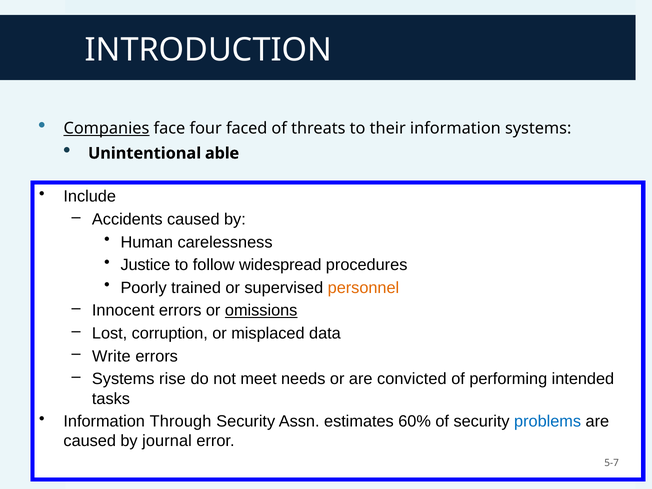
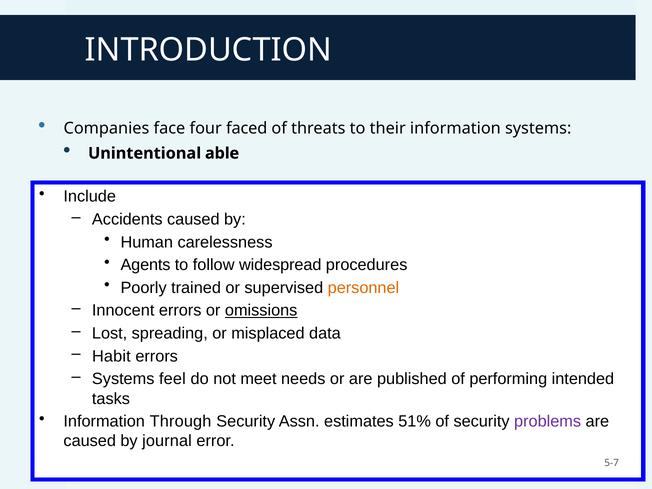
Companies underline: present -> none (106, 128)
Justice: Justice -> Agents (145, 265)
corruption: corruption -> spreading (170, 333)
Write: Write -> Habit (111, 356)
rise: rise -> feel (172, 379)
convicted: convicted -> published (412, 379)
60%: 60% -> 51% (415, 421)
problems colour: blue -> purple (548, 421)
